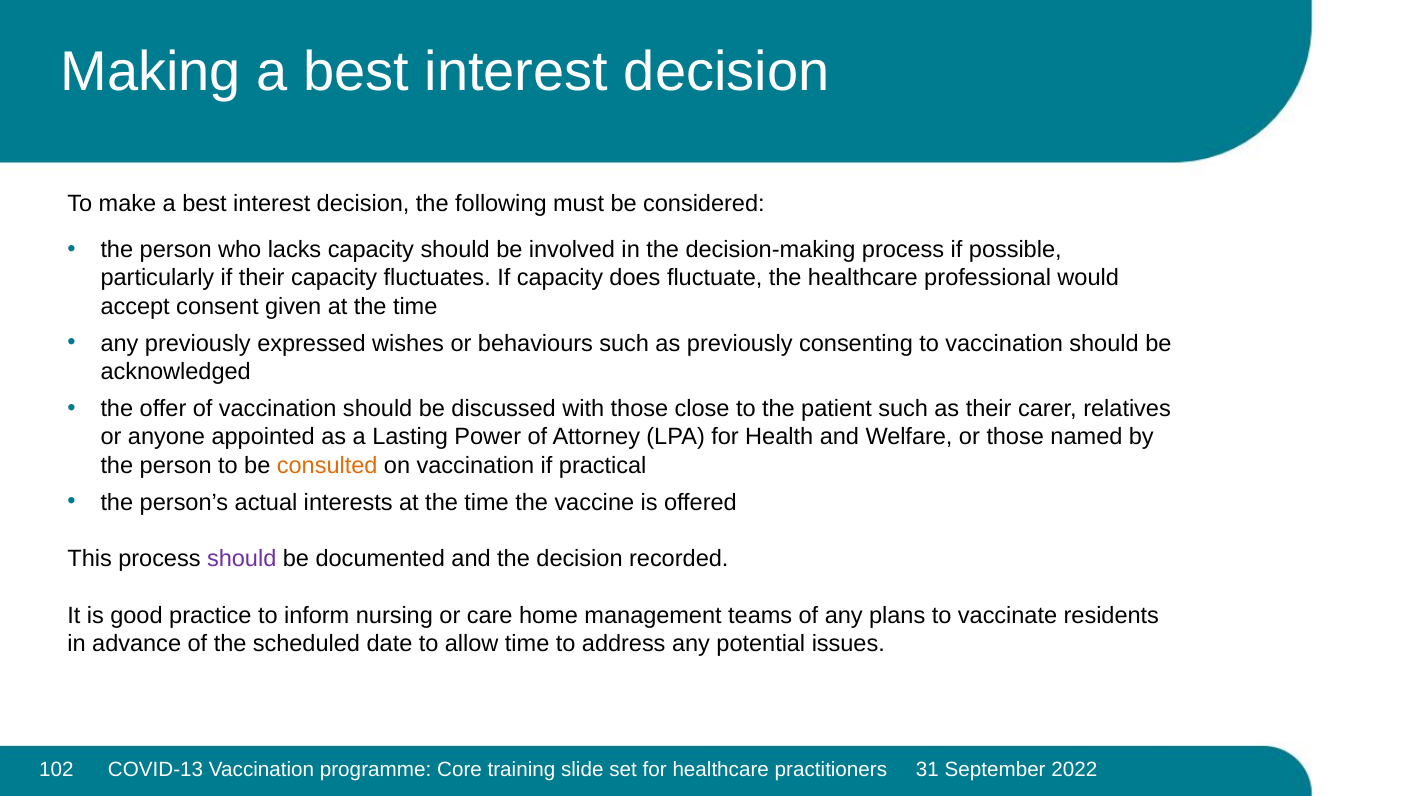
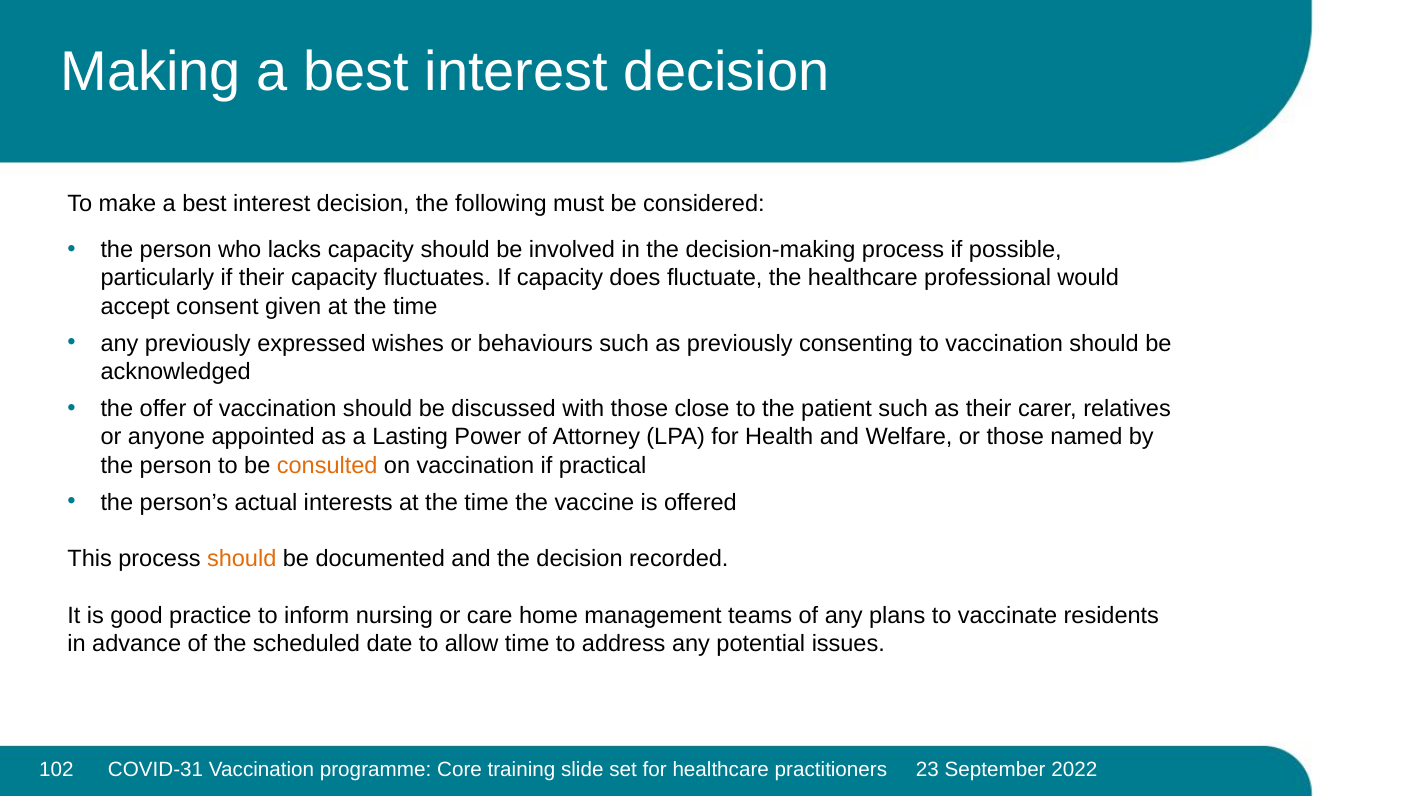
should colour: purple -> orange (242, 559)
COVID-13: COVID-13 -> COVID-31 (155, 770)
31: 31 -> 23 (927, 770)
